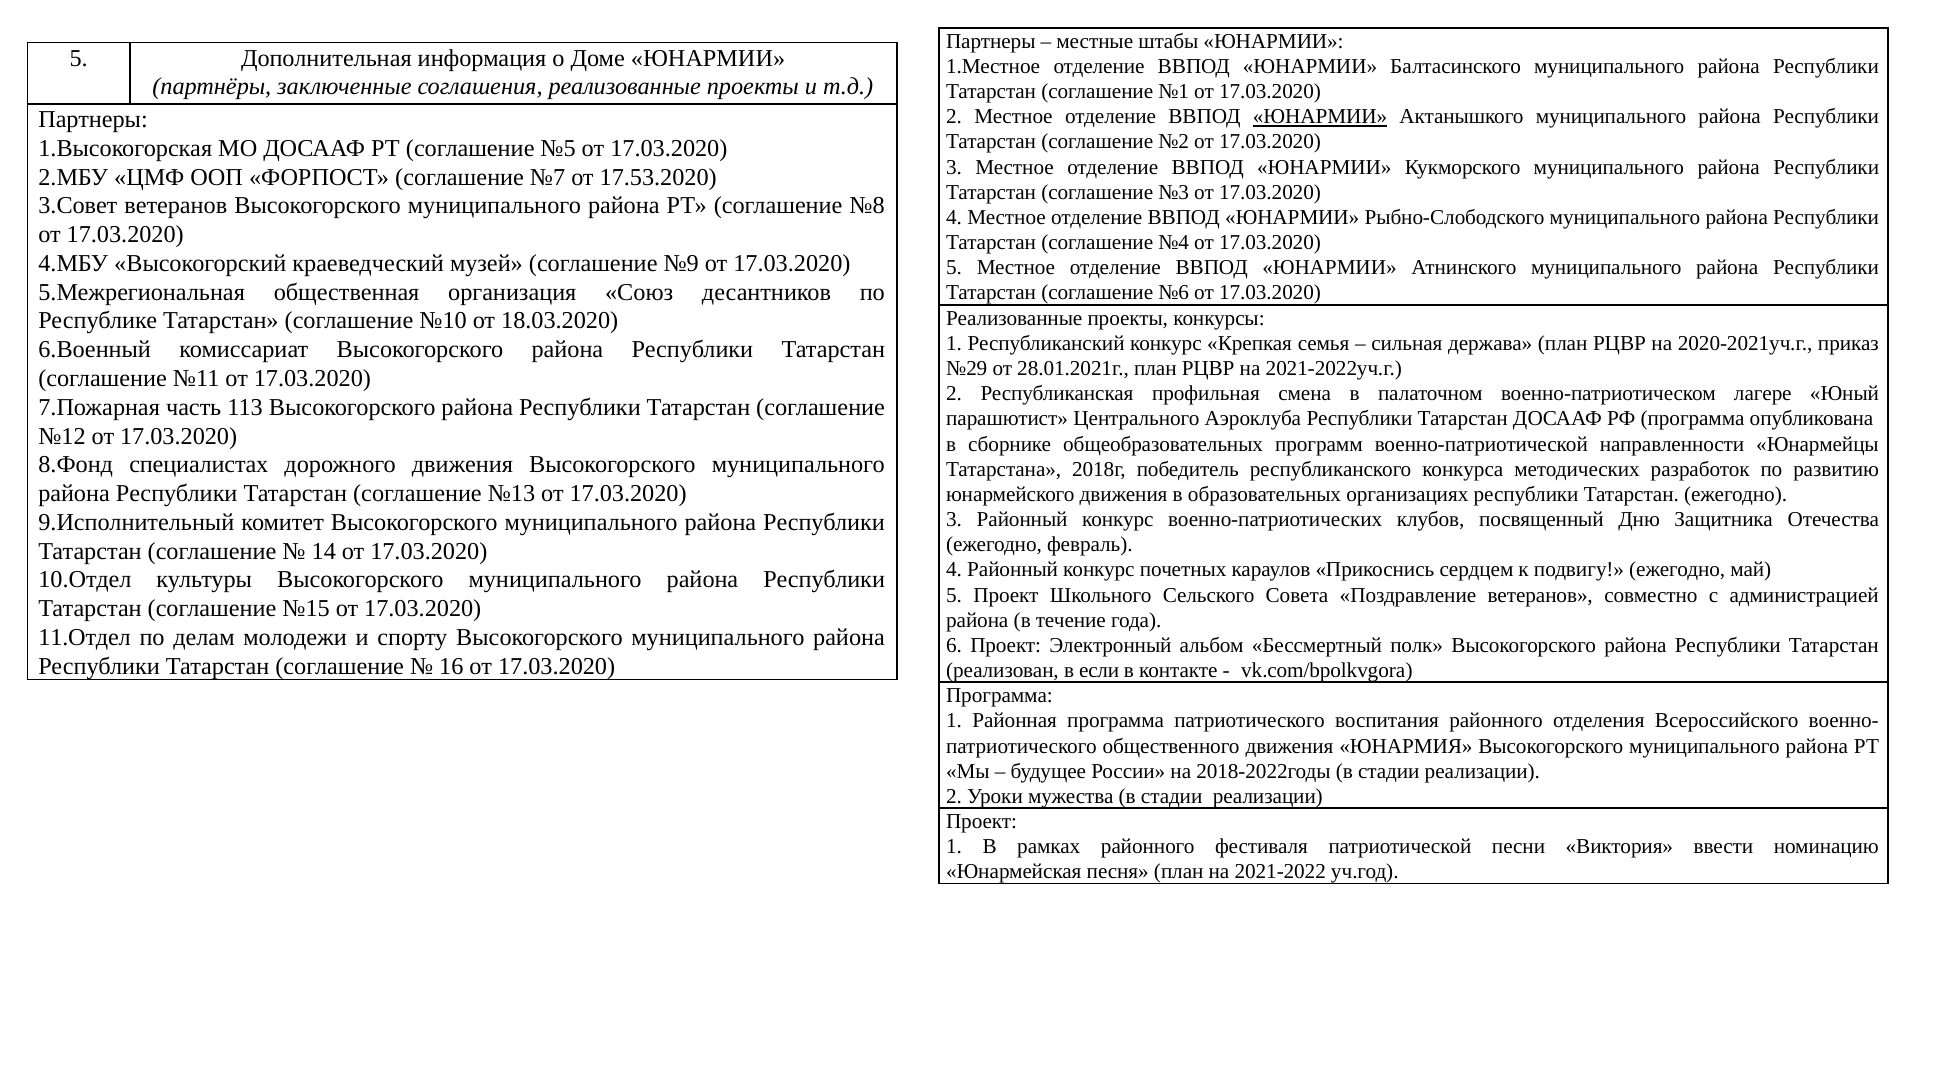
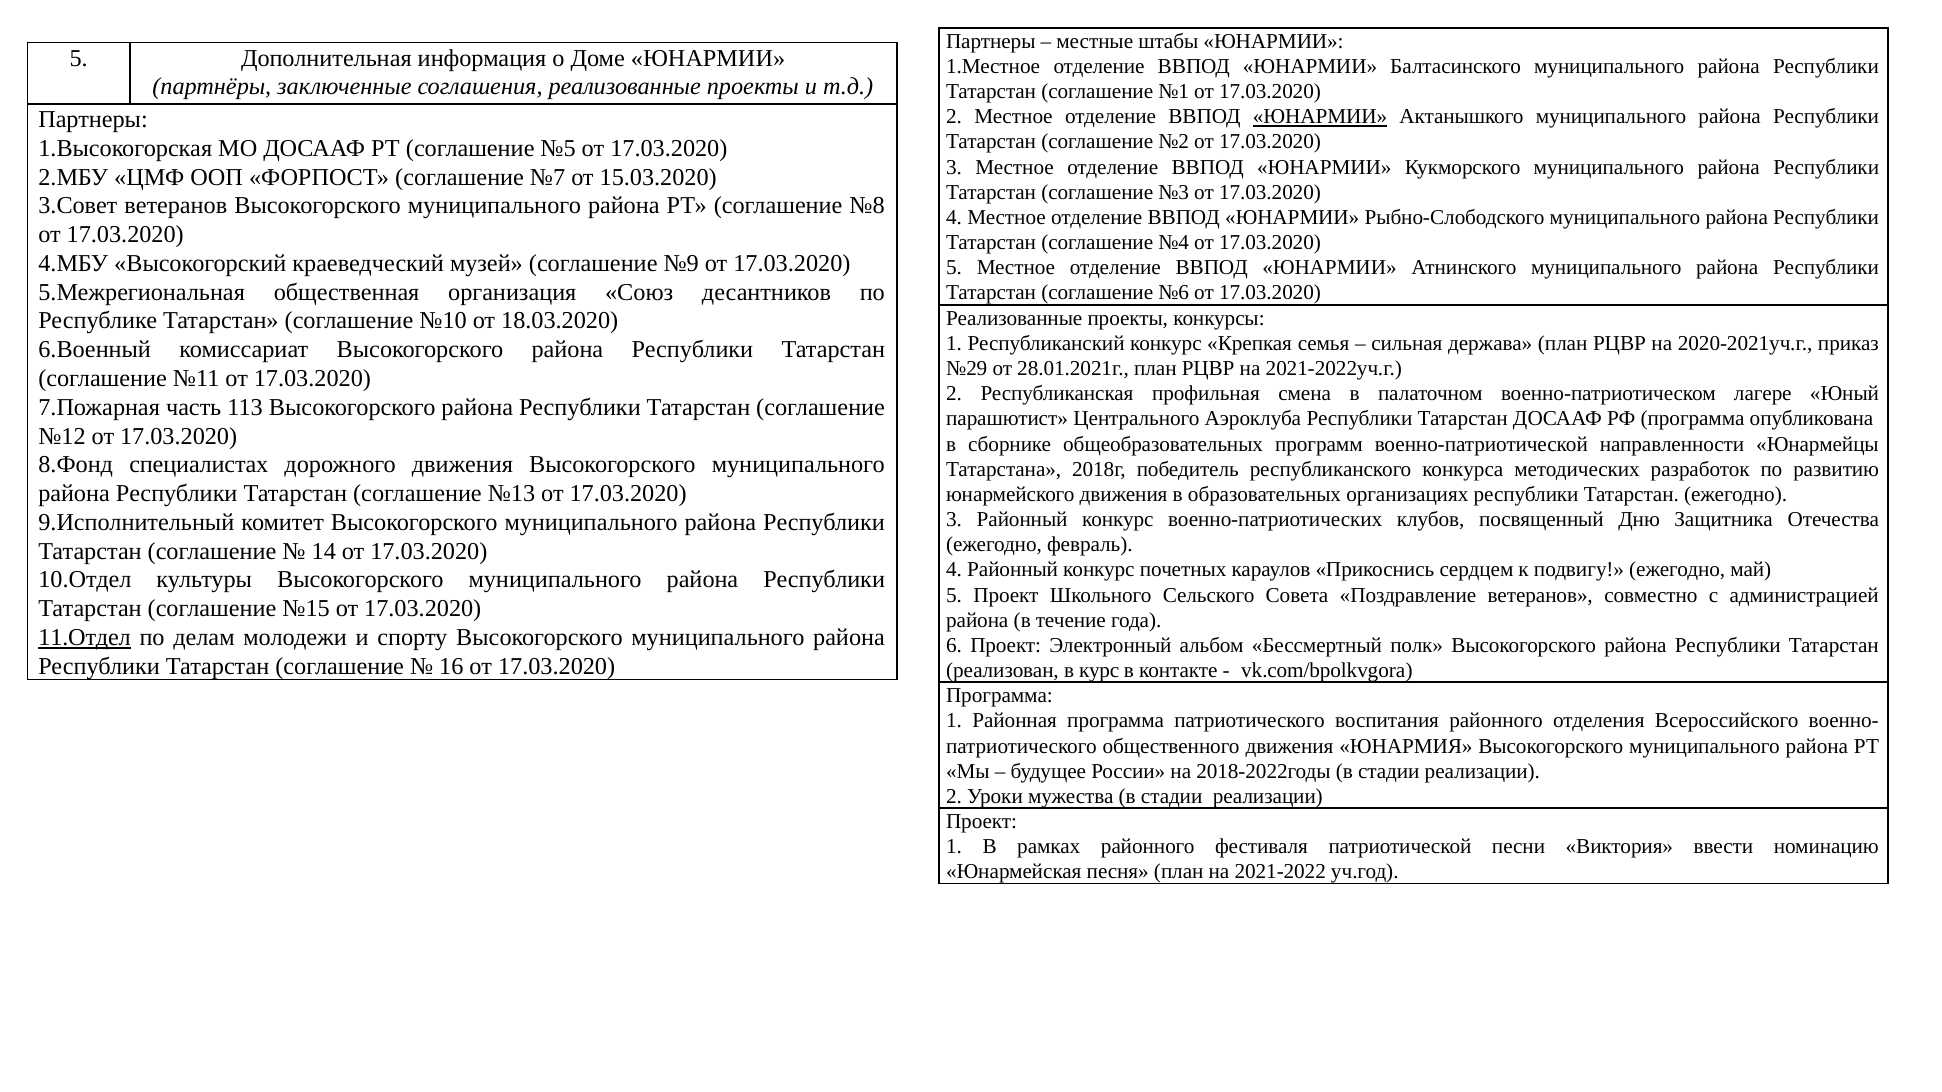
17.53.2020: 17.53.2020 -> 15.03.2020 (658, 177)
11.Отдел underline: none -> present (85, 638)
если: если -> курс (1099, 671)
